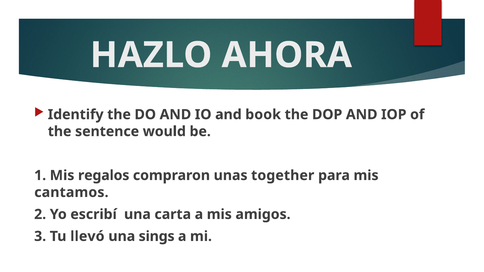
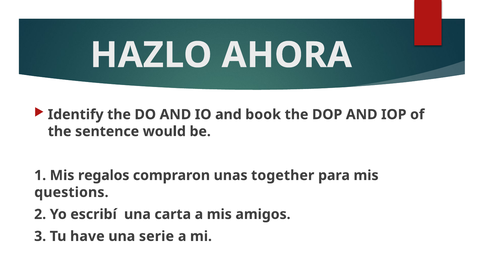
cantamos: cantamos -> questions (71, 193)
llevó: llevó -> have (87, 237)
sings: sings -> serie (156, 237)
